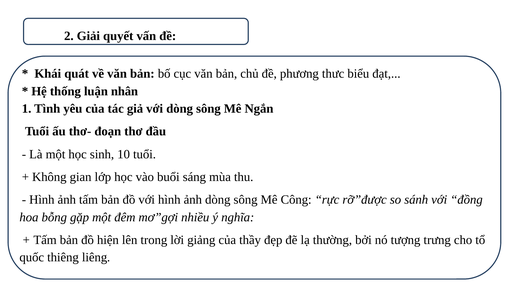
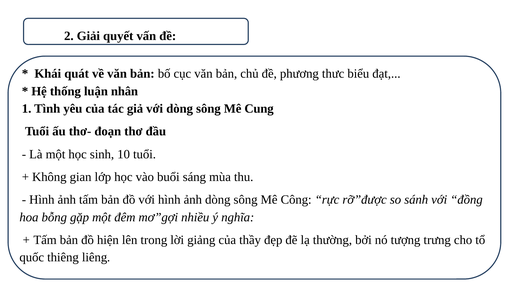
Ngắn: Ngắn -> Cung (259, 109)
